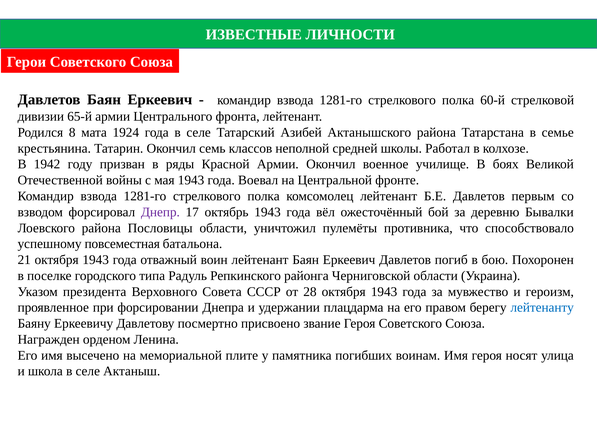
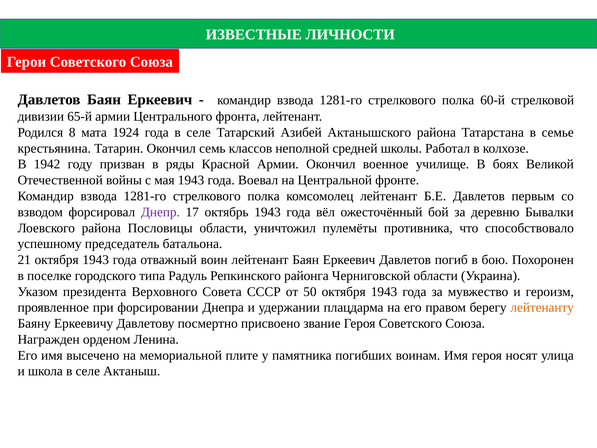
повсеместная: повсеместная -> председатель (122, 244)
28: 28 -> 50 (310, 291)
лейтенанту colour: blue -> orange (542, 307)
